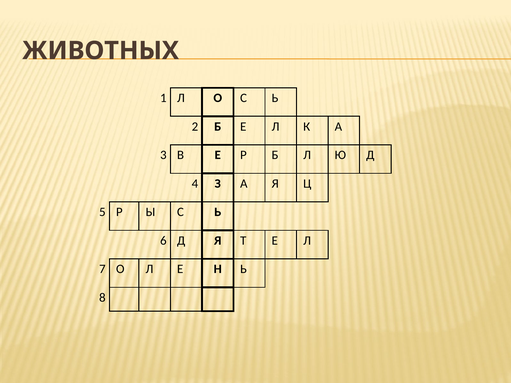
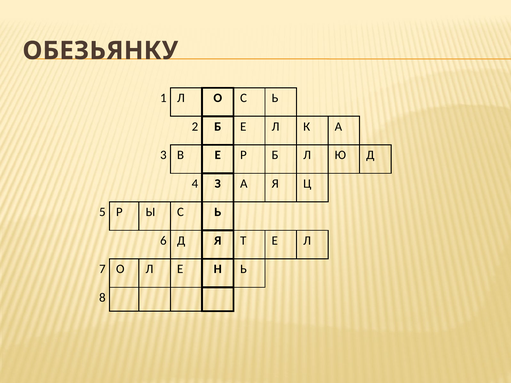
ЖИВОТНЫХ: ЖИВОТНЫХ -> ОБЕЗЬЯНКУ (100, 51)
